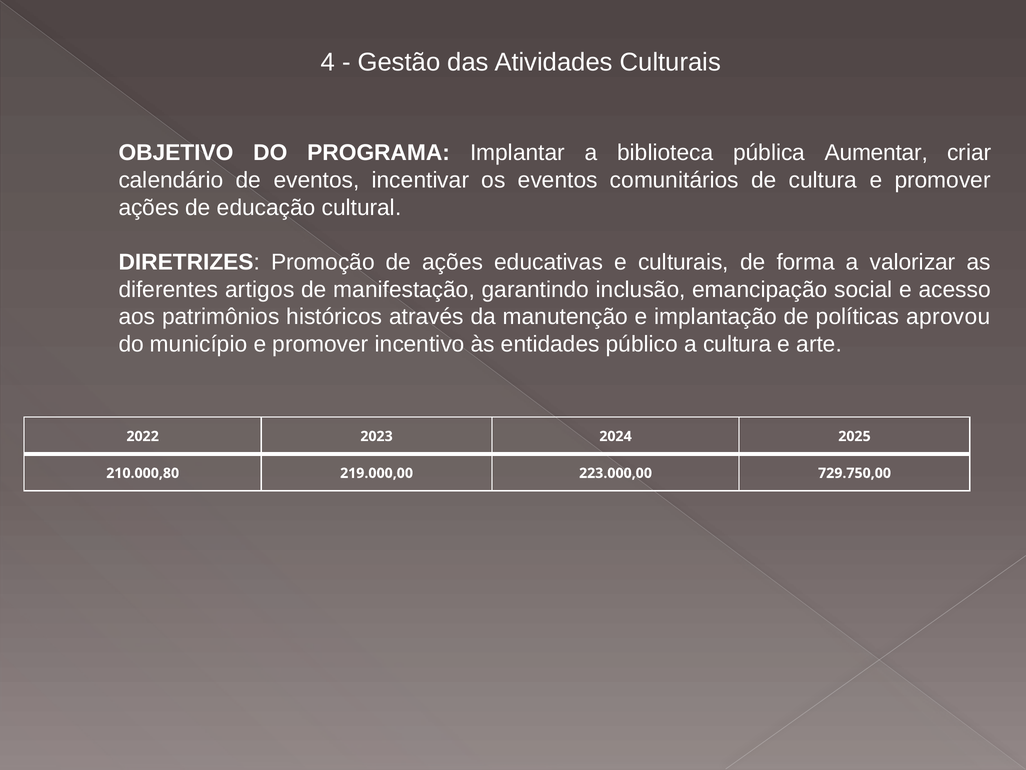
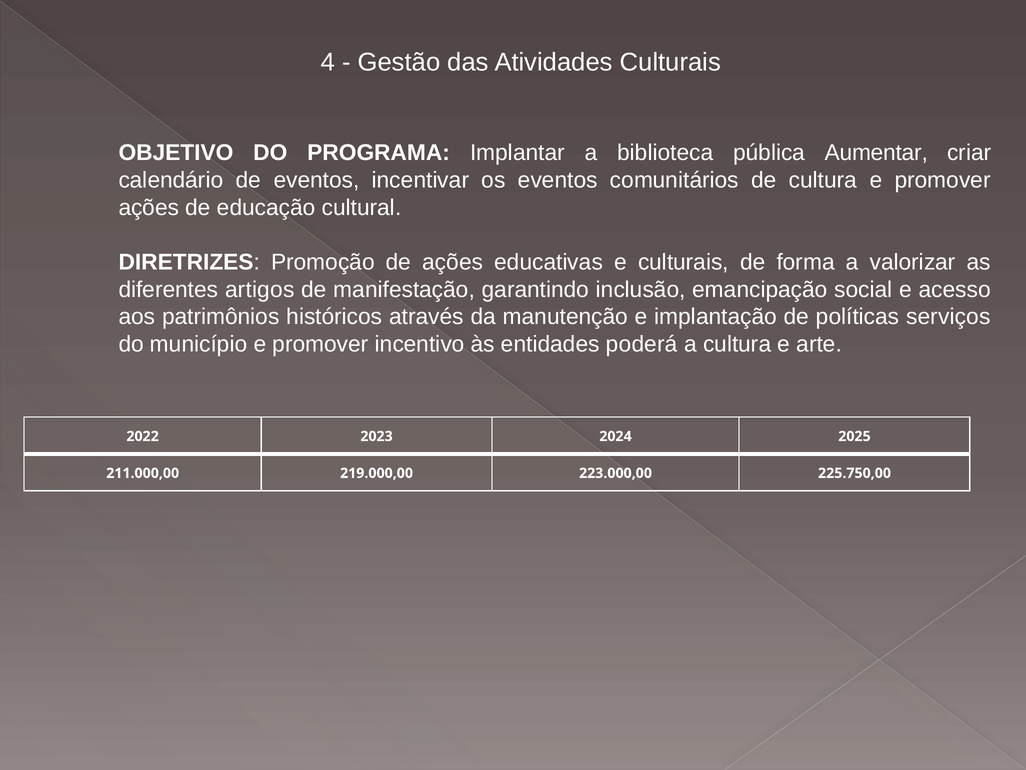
aprovou: aprovou -> serviços (948, 317)
público: público -> poderá (642, 344)
210.000,80: 210.000,80 -> 211.000,00 (143, 473)
729.750,00: 729.750,00 -> 225.750,00 (855, 473)
